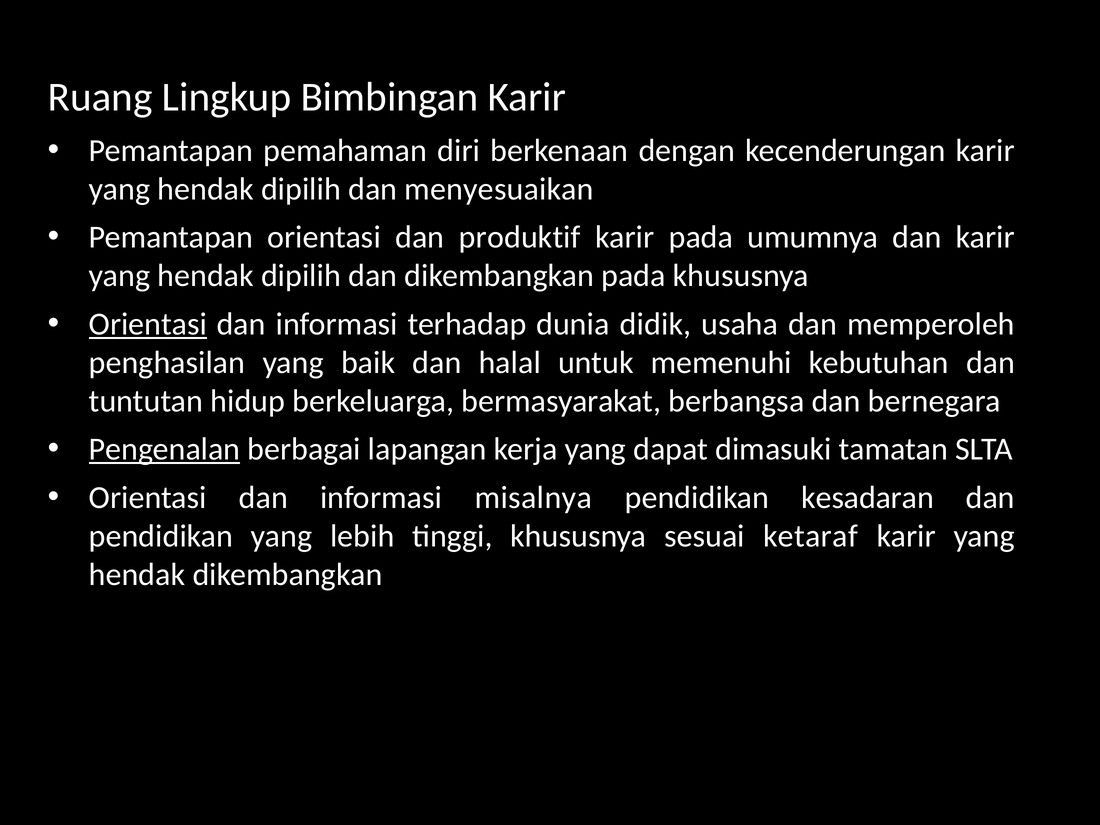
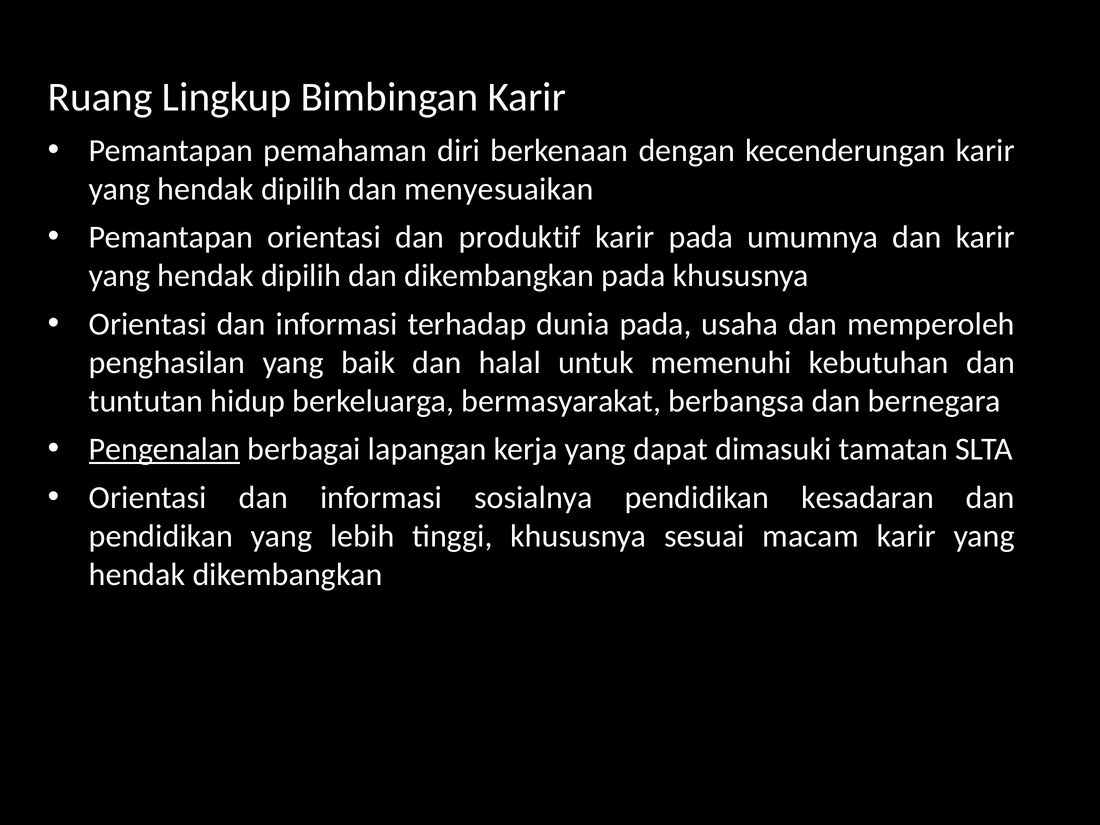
Orientasi underline: present -> none (148, 324)
dunia didik: didik -> pada (656, 324)
misalnya: misalnya -> sosialnya (534, 498)
ketaraf: ketaraf -> macam (811, 536)
